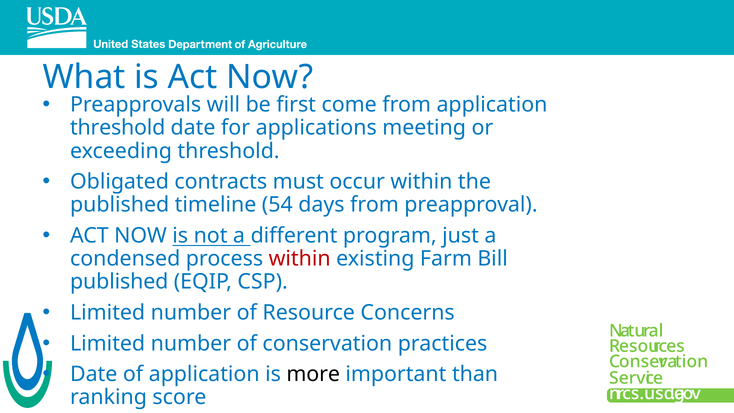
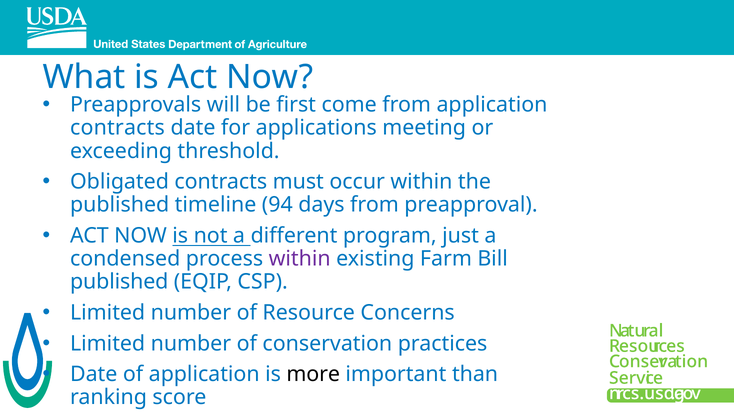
threshold: threshold -> contracts (117, 128)
54: 54 -> 94 (277, 205)
within colour: red -> purple (300, 259)
